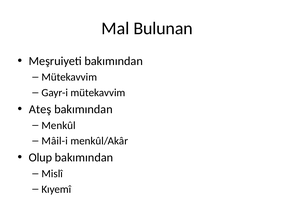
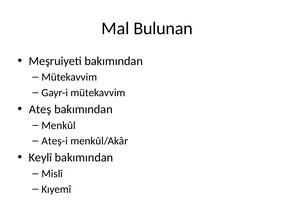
Mâil-i: Mâil-i -> Ateş-i (55, 141)
Olup: Olup -> Keylî (40, 158)
